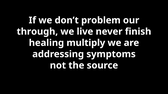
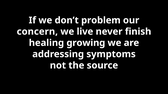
through: through -> concern (37, 32)
multiply: multiply -> growing (86, 43)
